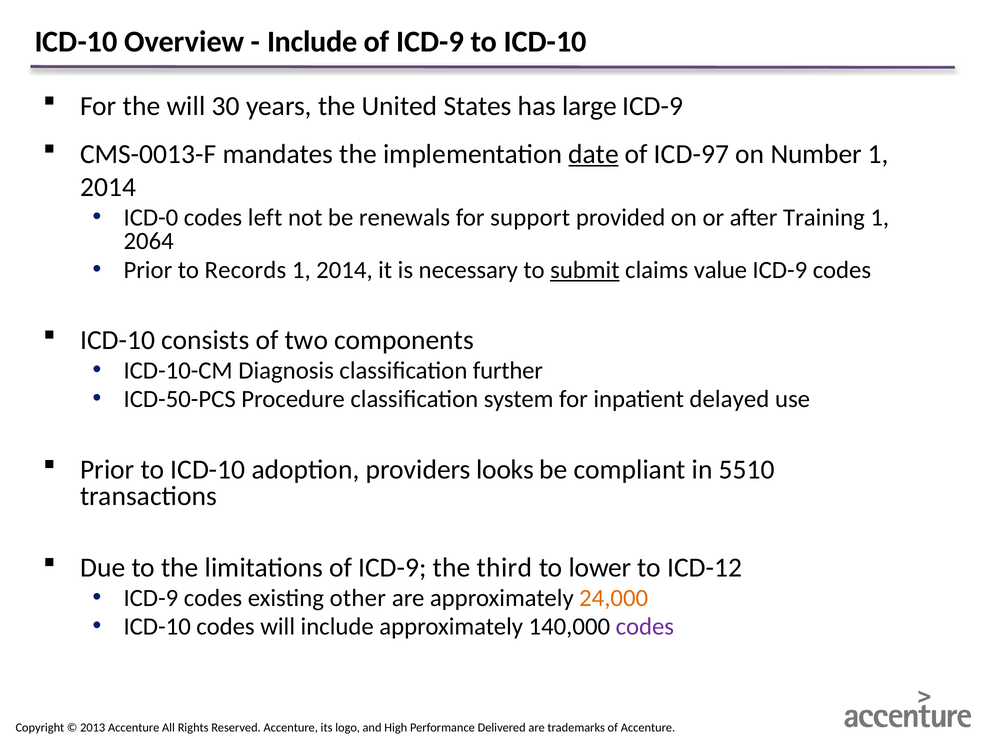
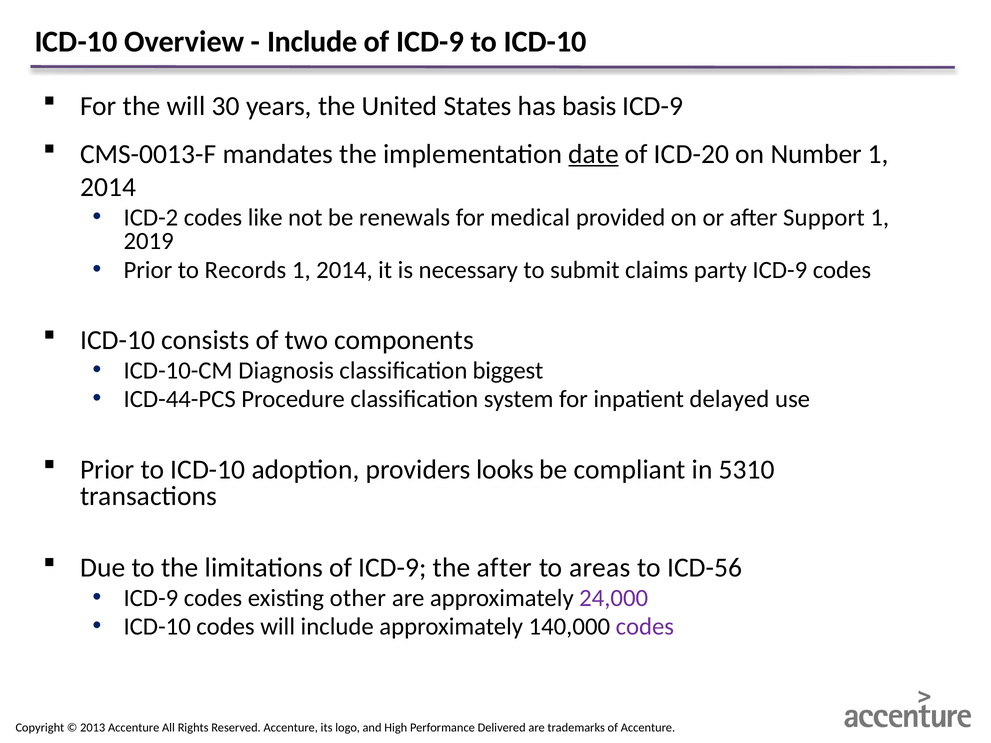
large: large -> basis (589, 106)
ICD-97: ICD-97 -> ICD-20 (691, 154)
ICD-0: ICD-0 -> ICD-2 (151, 218)
left: left -> like (265, 218)
support: support -> medical (530, 218)
Training: Training -> Support (824, 218)
2064: 2064 -> 2019 (149, 241)
submit underline: present -> none (585, 270)
value: value -> party (720, 270)
further: further -> biggest (508, 371)
ICD-50-PCS: ICD-50-PCS -> ICD-44-PCS (180, 399)
5510: 5510 -> 5310 (747, 470)
the third: third -> after (504, 568)
lower: lower -> areas (600, 568)
ICD-12: ICD-12 -> ICD-56 (705, 568)
24,000 colour: orange -> purple (614, 598)
